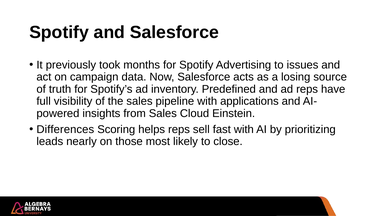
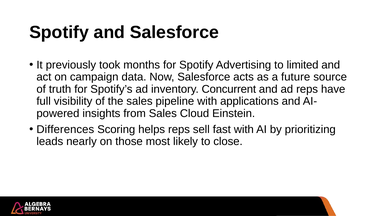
issues: issues -> limited (303, 65)
losing: losing -> future (296, 77)
Predefined: Predefined -> Concurrent (229, 89)
